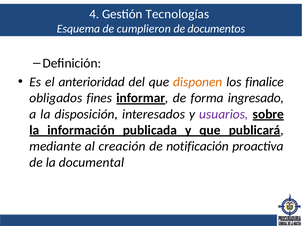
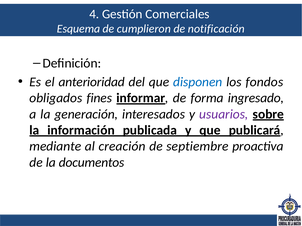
Tecnologías: Tecnologías -> Comerciales (178, 14)
documentos: documentos -> notificación (216, 29)
disponen colour: orange -> blue (198, 82)
finalice: finalice -> fondos (264, 82)
disposición: disposición -> generación (86, 114)
notificación: notificación -> septiembre (197, 147)
documental: documental -> documentos (92, 163)
